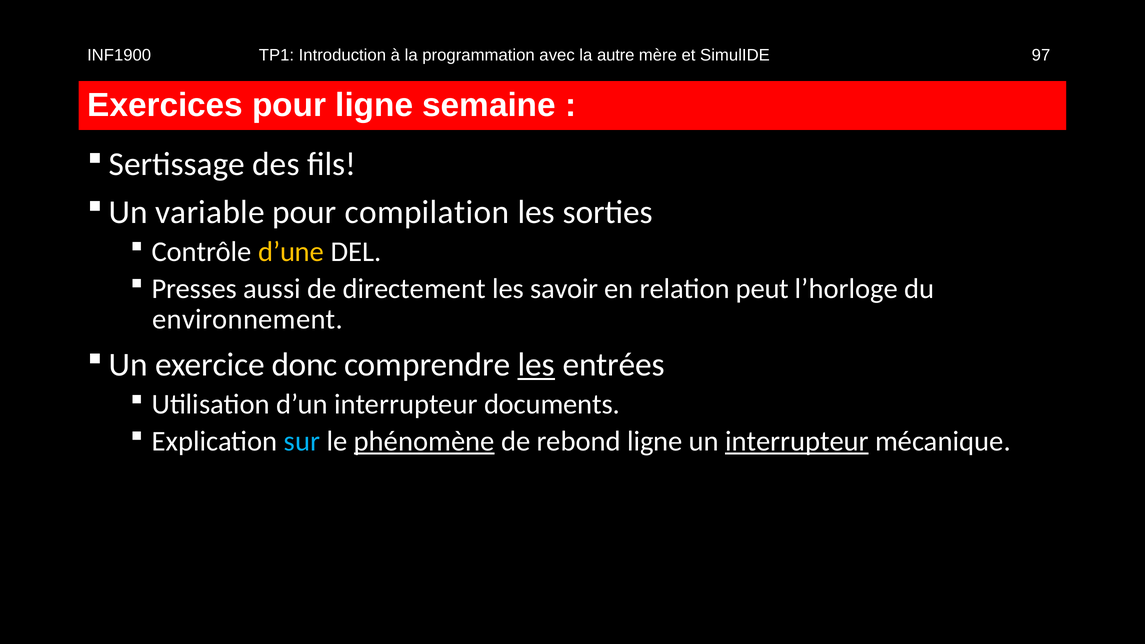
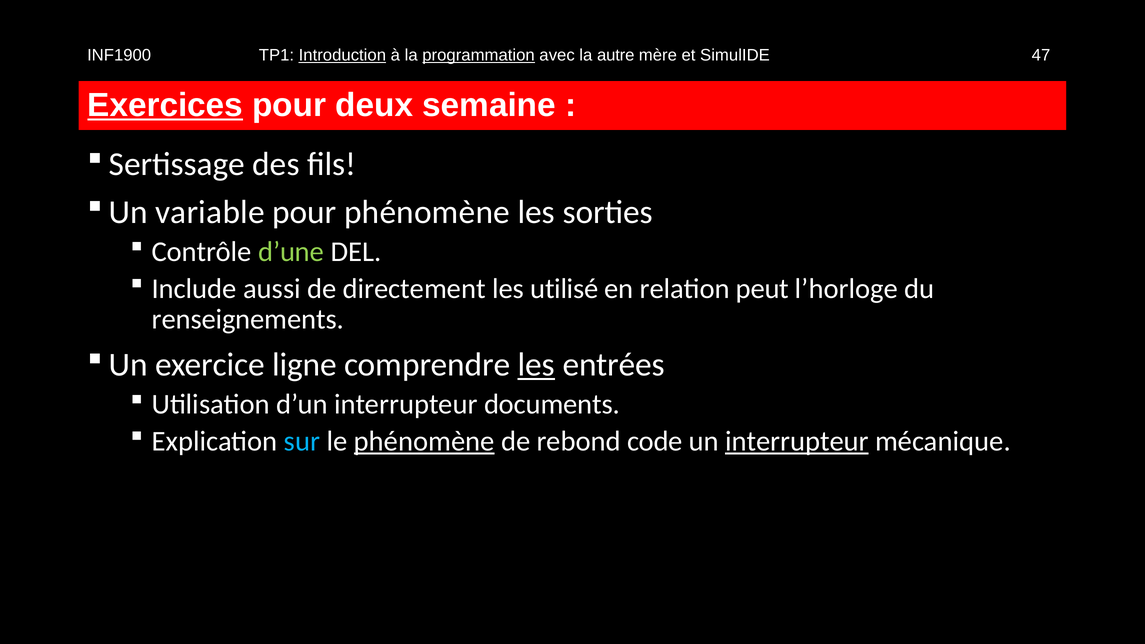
Introduction underline: none -> present (342, 55)
programmation underline: none -> present (479, 55)
97: 97 -> 47 (1041, 55)
Exercices underline: none -> present (165, 105)
pour ligne: ligne -> deux (374, 105)
pour compilation: compilation -> phénomène (427, 212)
d’une colour: yellow -> light green (291, 252)
Presses: Presses -> Include (194, 289)
savoir: savoir -> utilisé (564, 289)
environnement: environnement -> renseignements (248, 320)
donc: donc -> ligne (305, 365)
rebond ligne: ligne -> code (655, 441)
